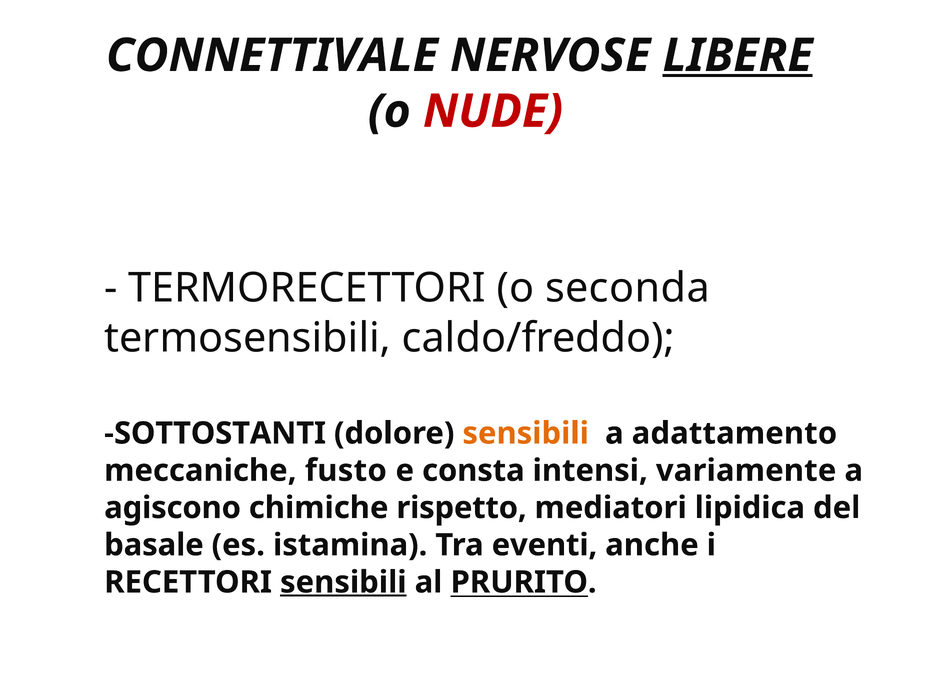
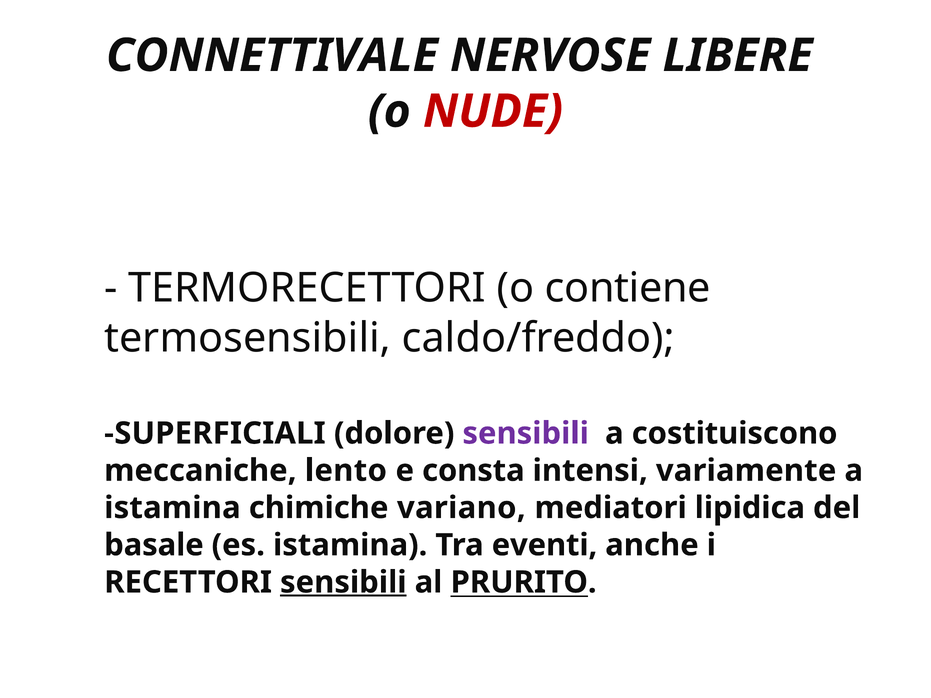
LIBERE underline: present -> none (738, 56)
seconda: seconda -> contiene (628, 288)
SOTTOSTANTI: SOTTOSTANTI -> SUPERFICIALI (215, 434)
sensibili colour: orange -> purple (526, 434)
adattamento: adattamento -> costituiscono (735, 434)
fusto: fusto -> lento (346, 471)
agiscono: agiscono -> istamina (172, 508)
rispetto: rispetto -> variano (461, 508)
